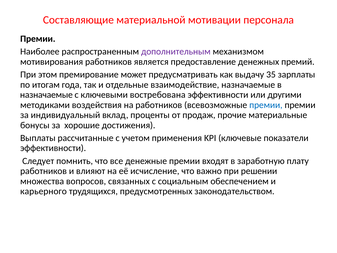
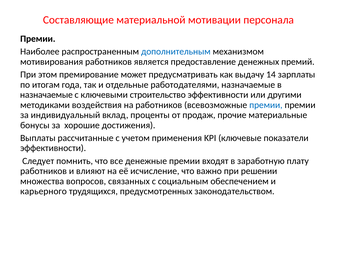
дополнительным colour: purple -> blue (176, 52)
35: 35 -> 14 (271, 75)
взаимодействие: взаимодействие -> работодателями (185, 85)
востребована: востребована -> строительство (158, 95)
